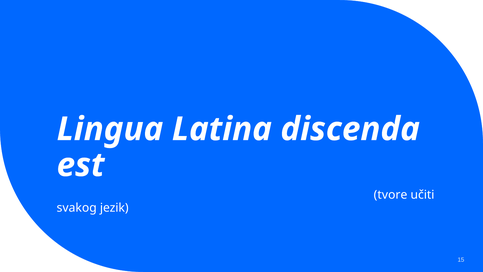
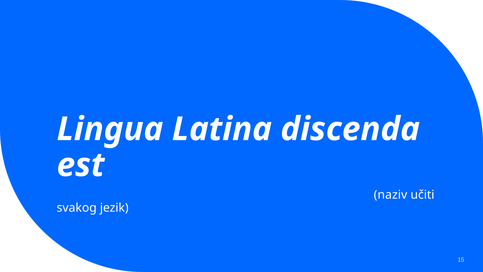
tvore: tvore -> naziv (391, 195)
